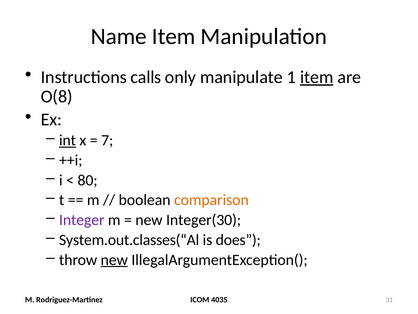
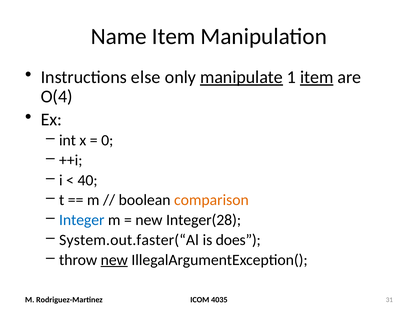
calls: calls -> else (146, 77)
manipulate underline: none -> present (241, 77)
O(8: O(8 -> O(4 (57, 97)
int underline: present -> none (68, 140)
7: 7 -> 0 (107, 140)
80: 80 -> 40 (88, 180)
Integer colour: purple -> blue (82, 220)
Integer(30: Integer(30 -> Integer(28 (204, 220)
System.out.classes(“Al: System.out.classes(“Al -> System.out.faster(“Al (129, 240)
